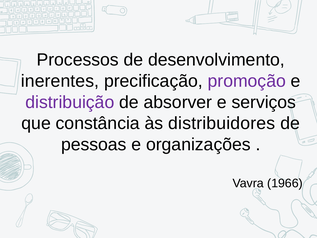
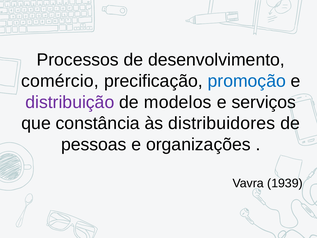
inerentes: inerentes -> comércio (60, 81)
promoção colour: purple -> blue (247, 81)
absorver: absorver -> modelos (178, 102)
1966: 1966 -> 1939 (285, 183)
